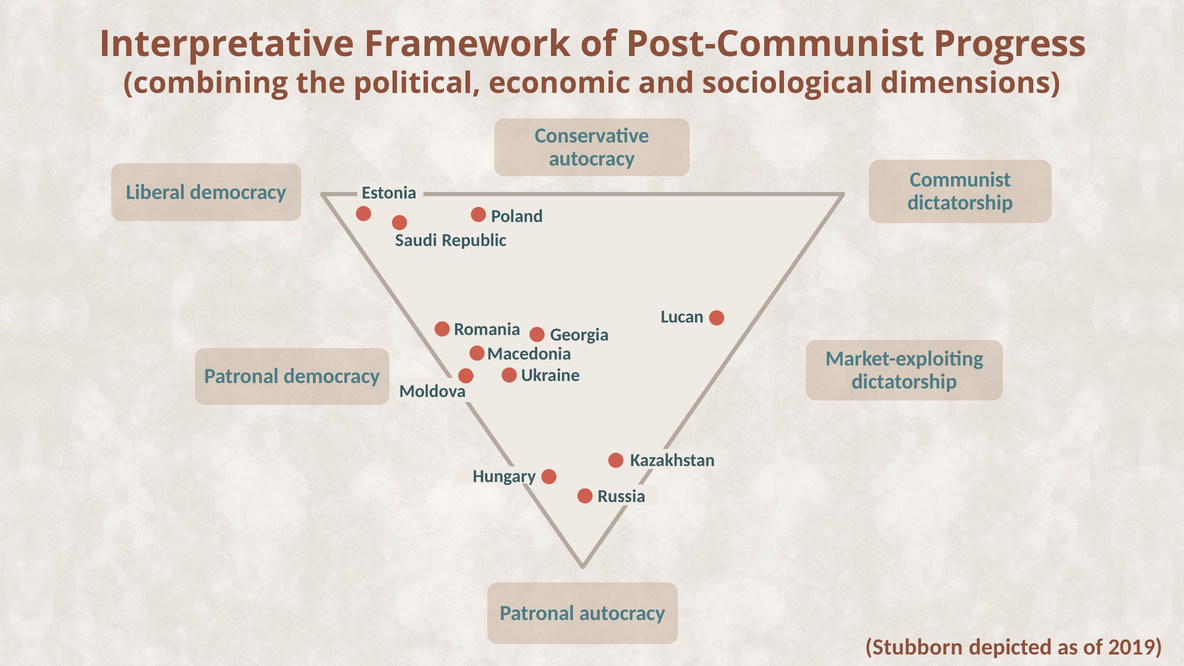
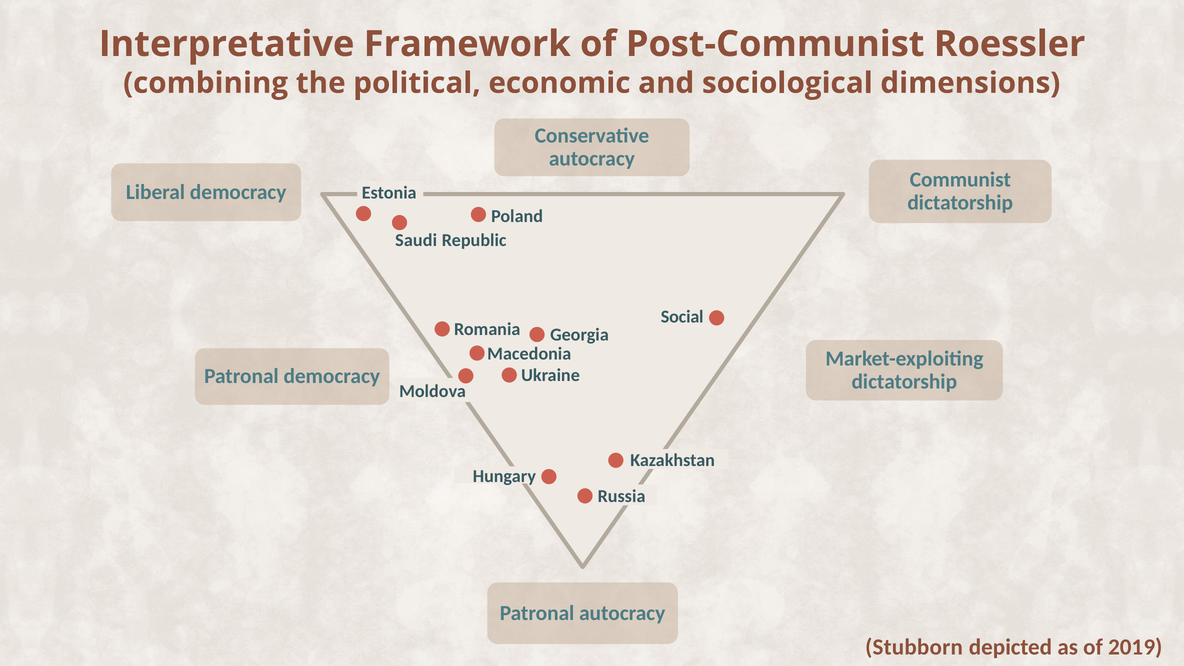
Progress: Progress -> Roessler (1010, 44)
Lucan: Lucan -> Social (682, 317)
